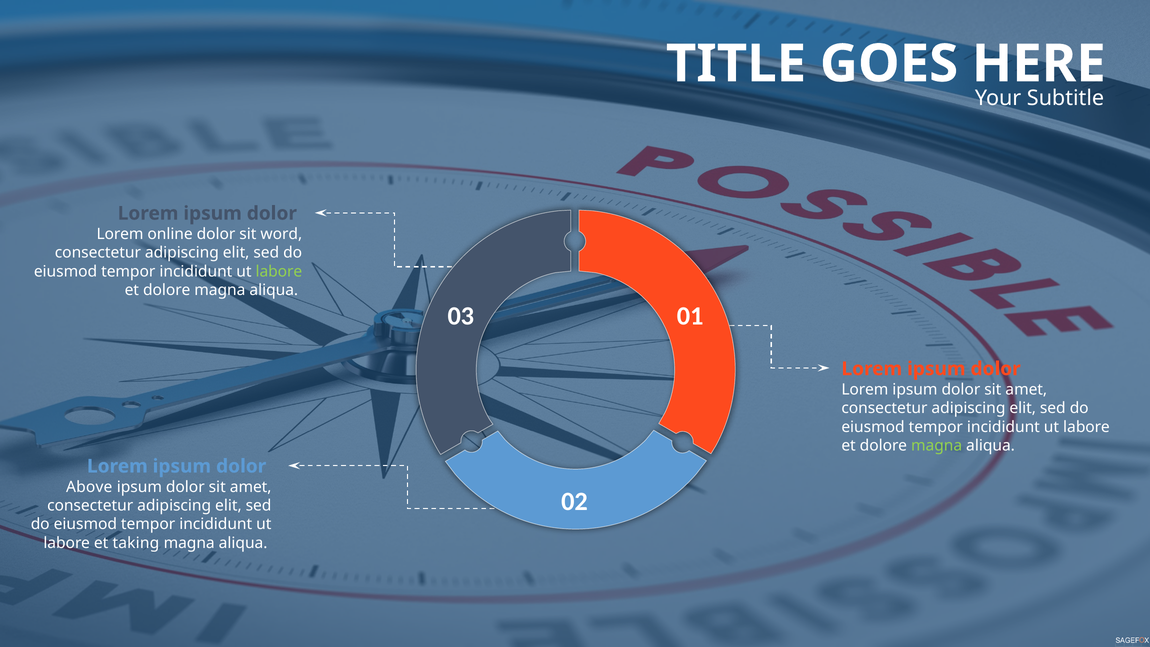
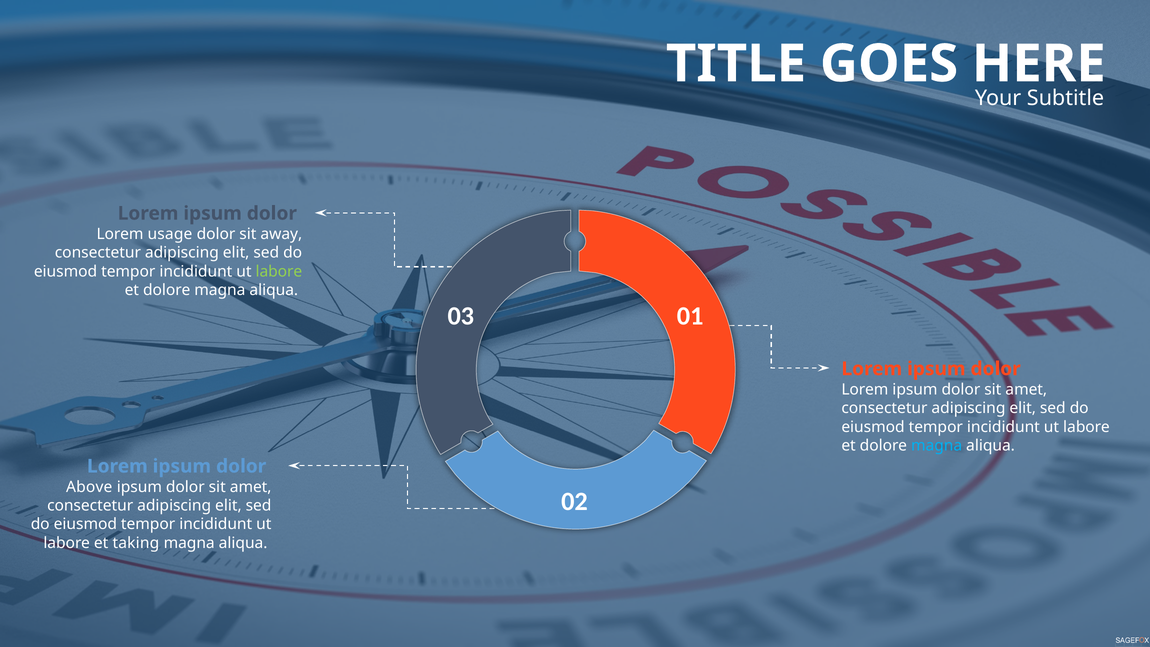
online: online -> usage (170, 234)
word: word -> away (281, 234)
magna colour: light green -> light blue (937, 445)
